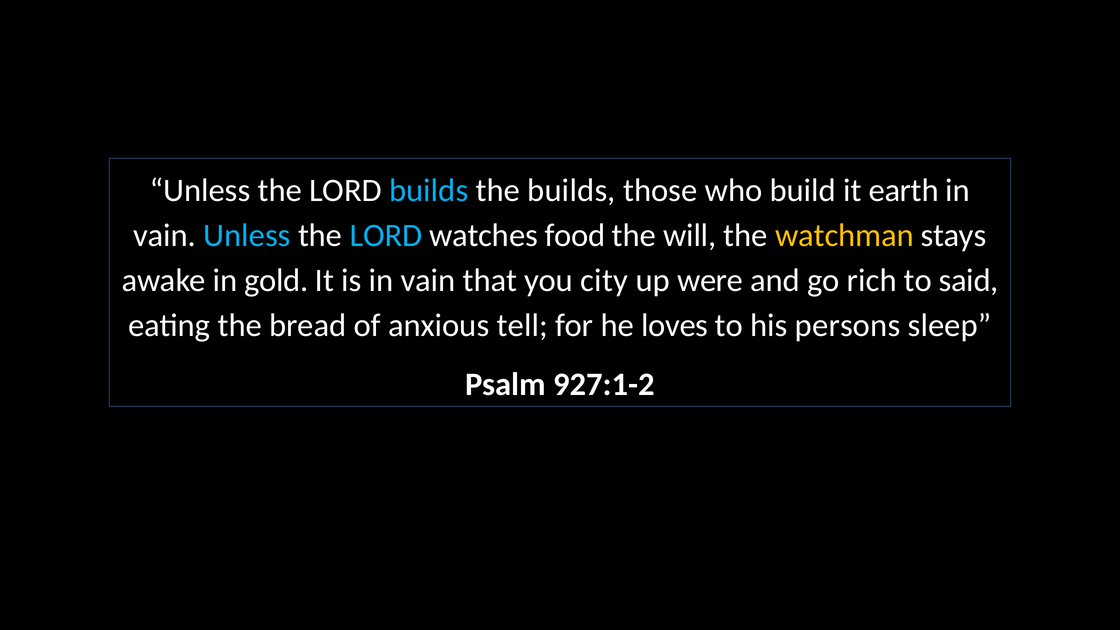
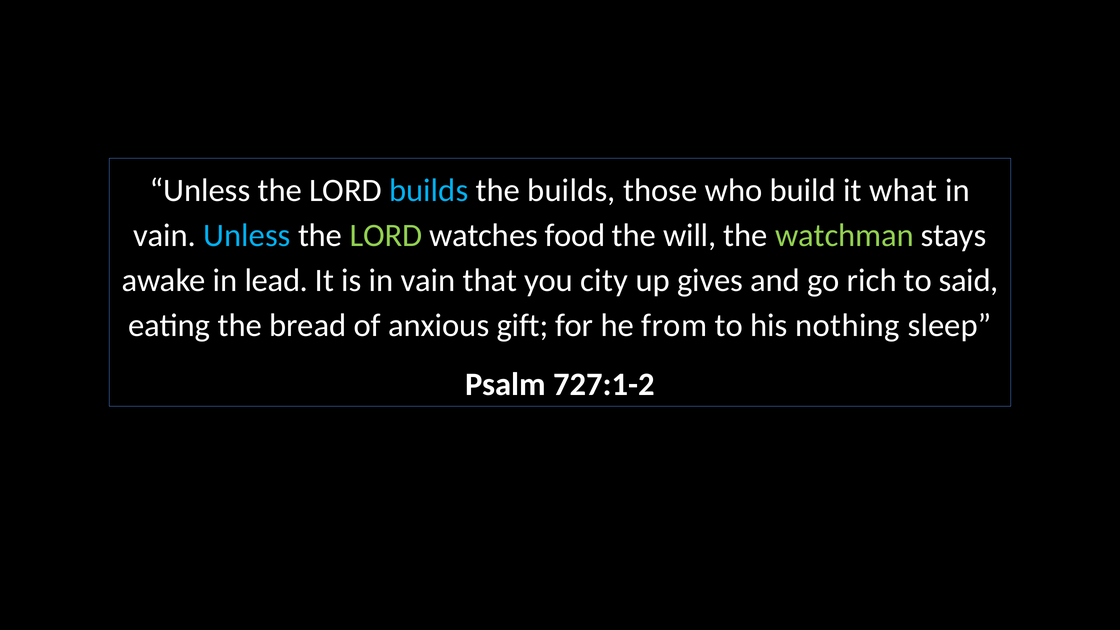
earth: earth -> what (903, 190)
LORD colour: light blue -> light green (386, 235)
watchman colour: yellow -> light green (844, 235)
gold: gold -> lead (276, 281)
were: were -> gives (710, 281)
tell: tell -> gift (523, 326)
loves: loves -> from (674, 326)
persons: persons -> nothing (848, 326)
927:1-2: 927:1-2 -> 727:1-2 (604, 385)
